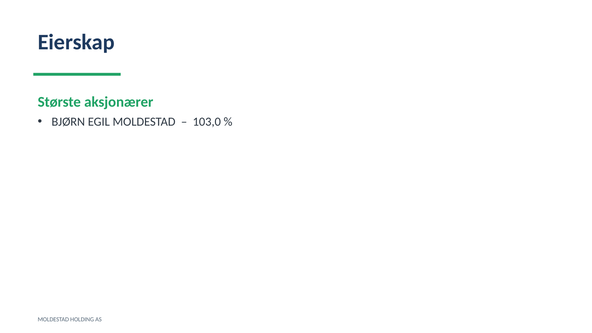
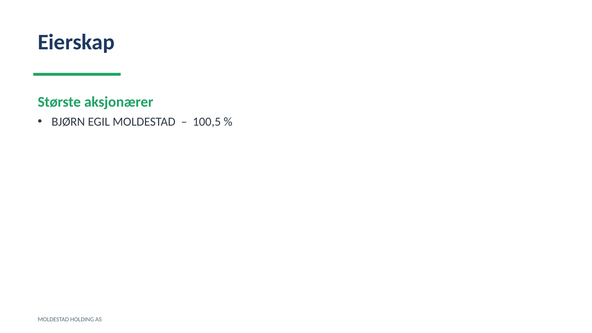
103,0: 103,0 -> 100,5 (207, 122)
